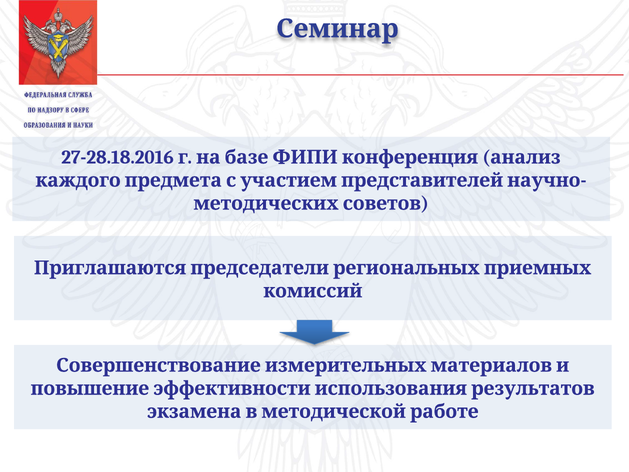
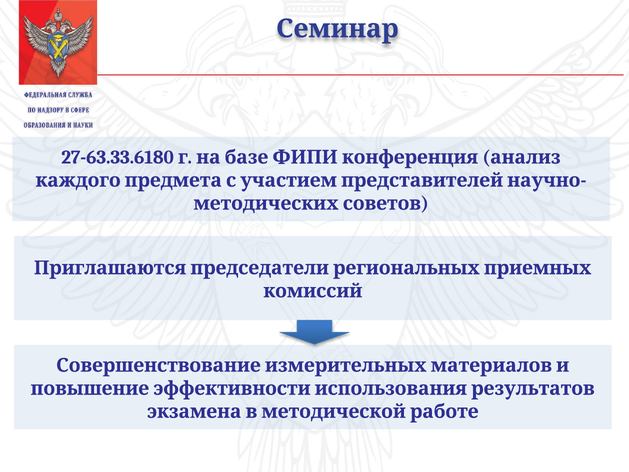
27-28.18.2016: 27-28.18.2016 -> 27-63.33.6180 (118, 157)
